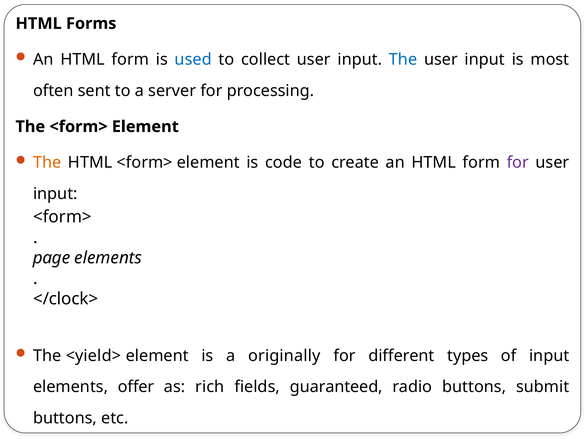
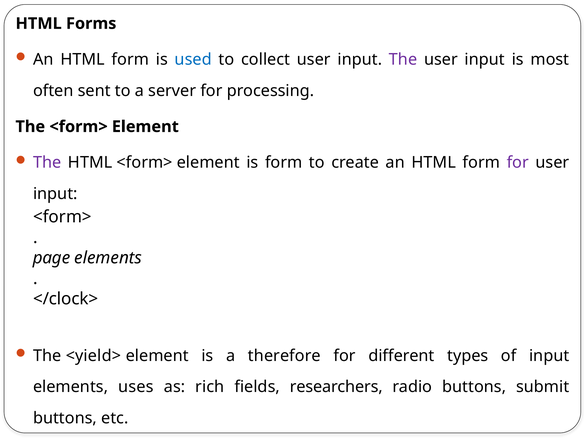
The colour: blue -> purple (403, 59)
The colour: orange -> purple (47, 163)
is code: code -> form (284, 163)
originally: originally -> therefore (284, 356)
offer: offer -> uses (136, 387)
guaranteed: guaranteed -> researchers (336, 387)
